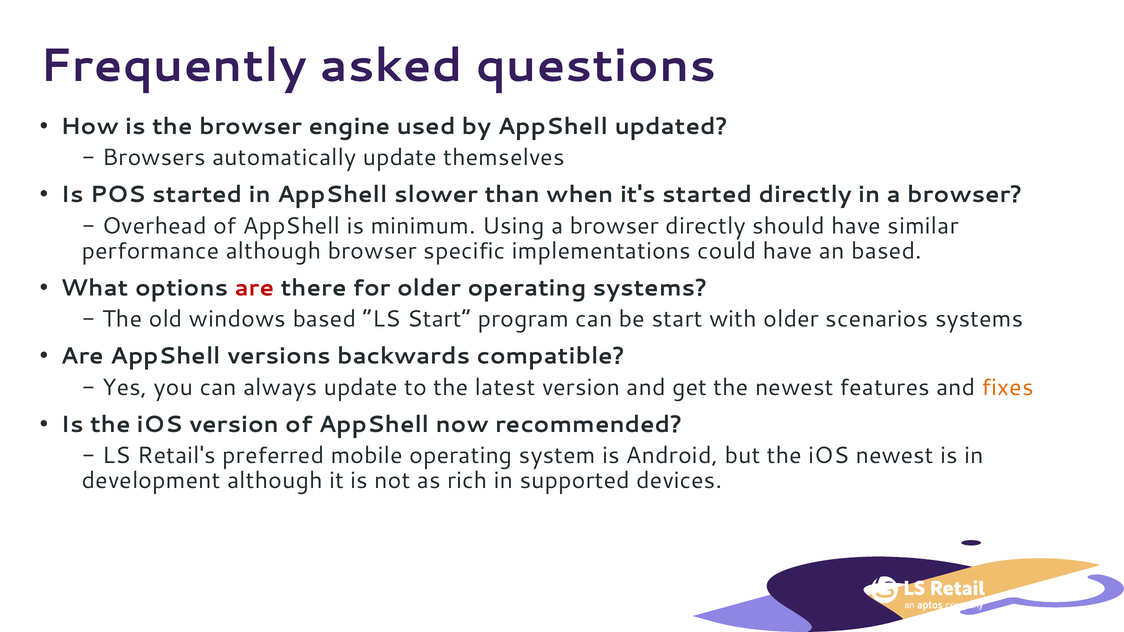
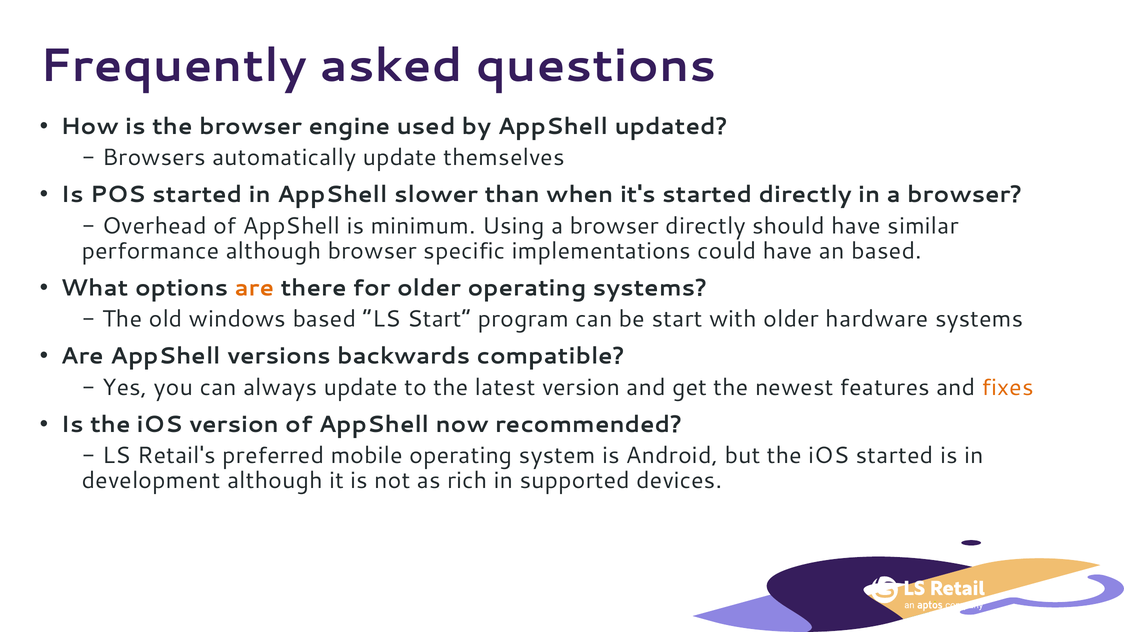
are colour: red -> orange (254, 288)
scenarios: scenarios -> hardware (877, 319)
iOS newest: newest -> started (895, 456)
